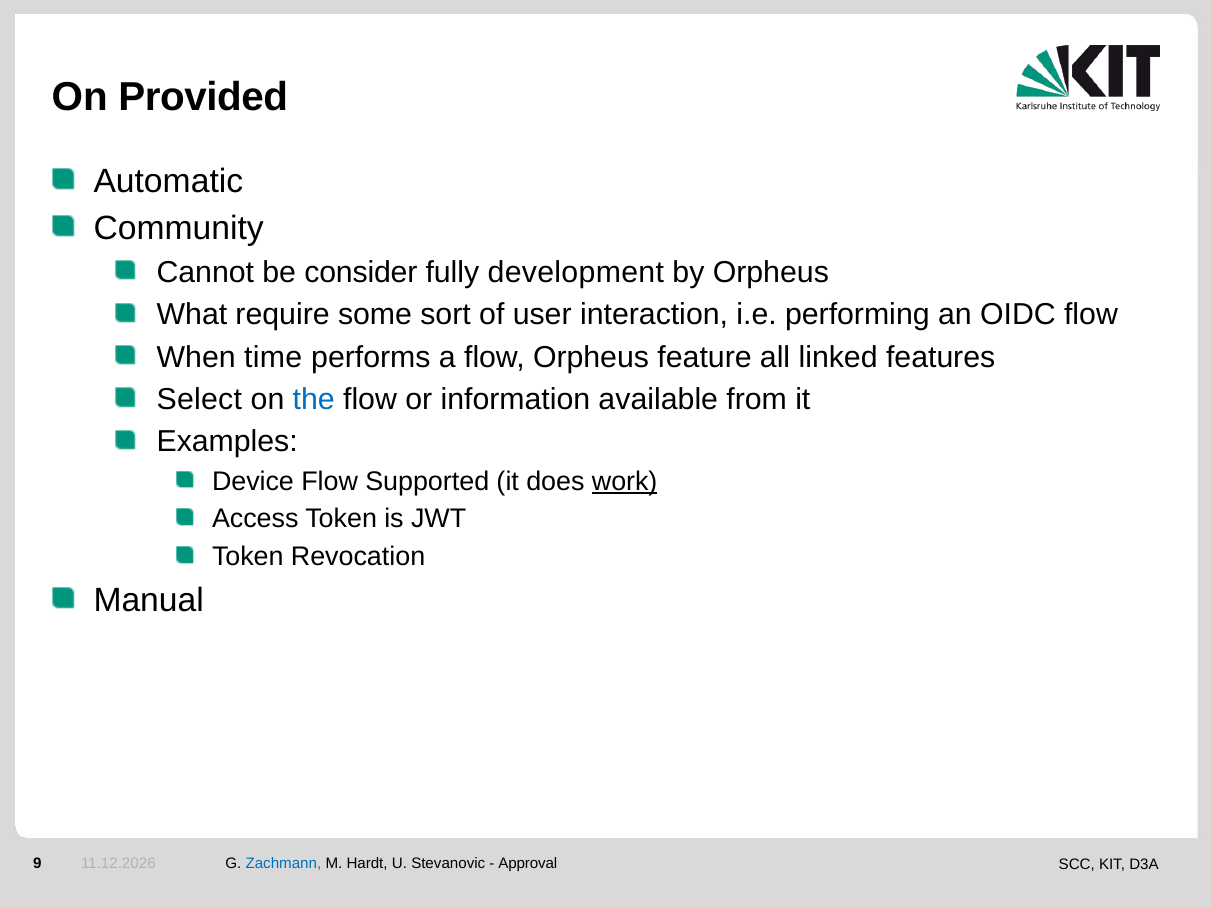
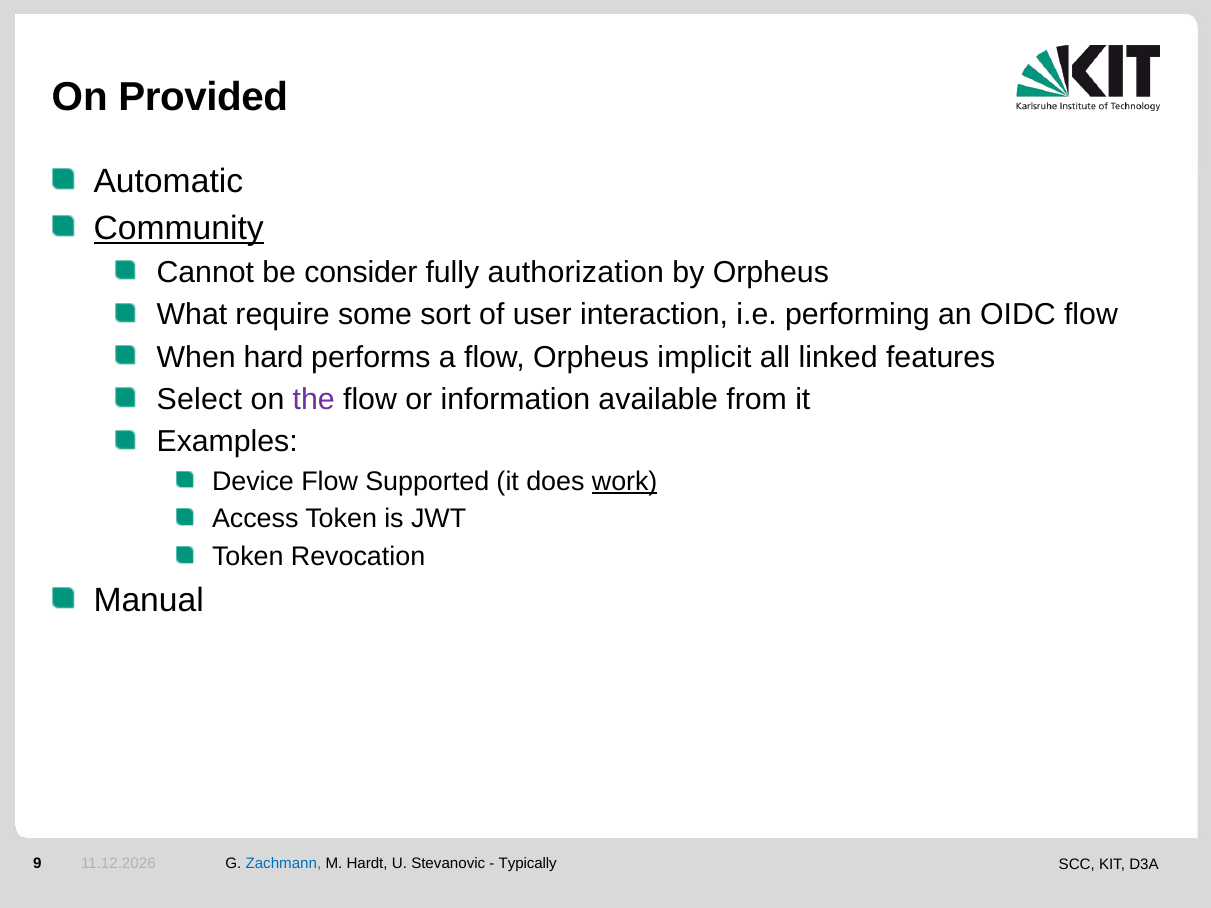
Community underline: none -> present (179, 228)
development: development -> authorization (576, 273)
time: time -> hard (274, 357)
feature: feature -> implicit (704, 357)
the colour: blue -> purple (314, 400)
Approval: Approval -> Typically (528, 864)
